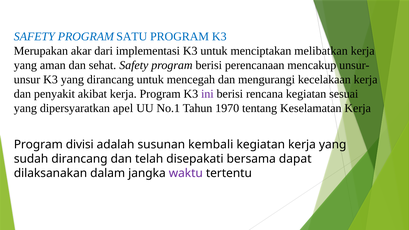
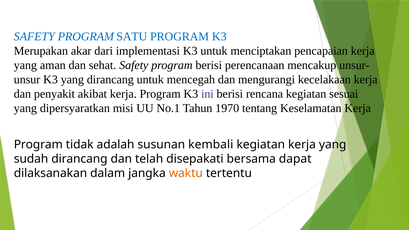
melibatkan: melibatkan -> pencapaian (321, 51)
apel: apel -> misi (123, 108)
divisi: divisi -> tidak (80, 145)
waktu colour: purple -> orange (186, 173)
